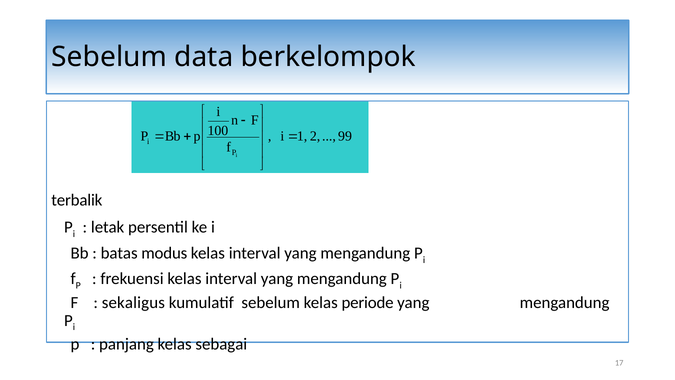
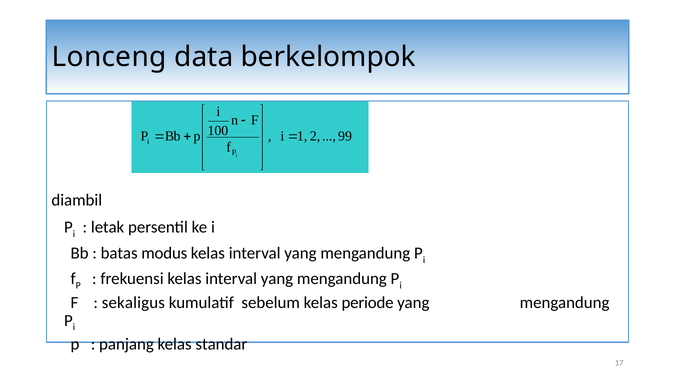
Sebelum: Sebelum -> Lonceng (109, 57)
terbalik: terbalik -> diambil (77, 200)
sebagai: sebagai -> standar (221, 344)
